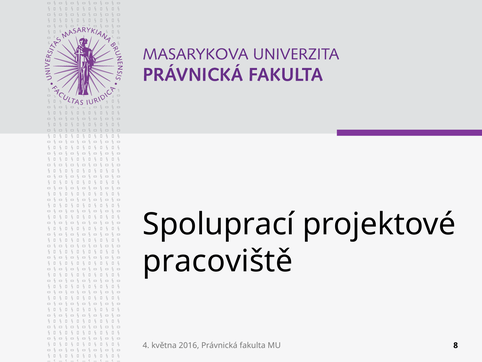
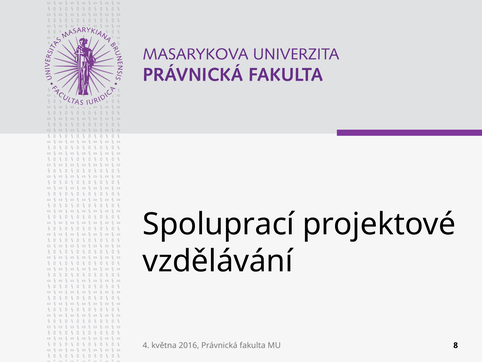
pracoviště: pracoviště -> vzdělávání (218, 261)
